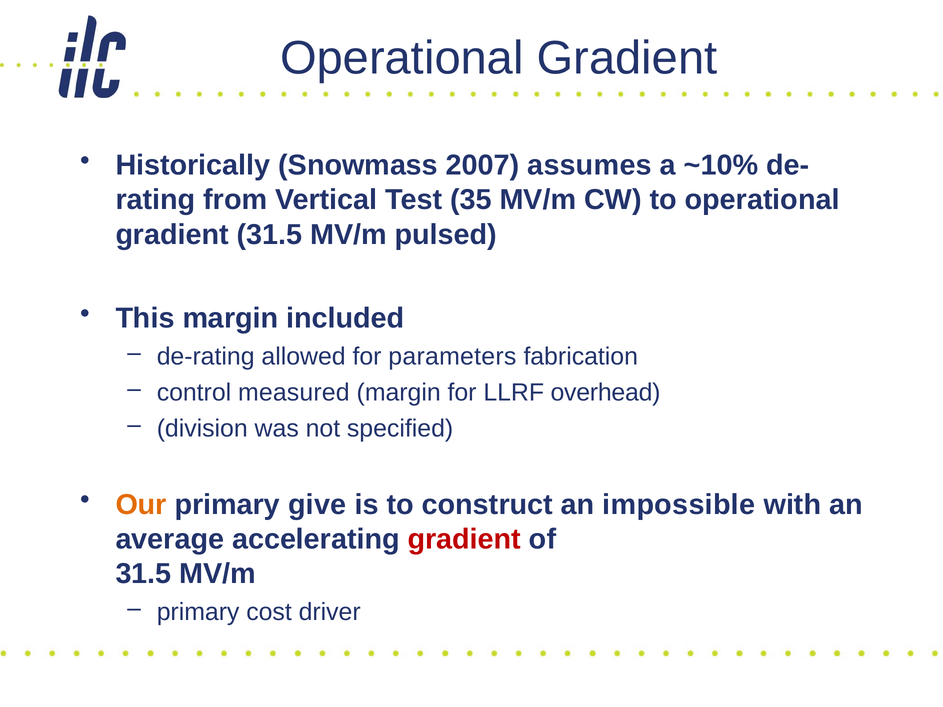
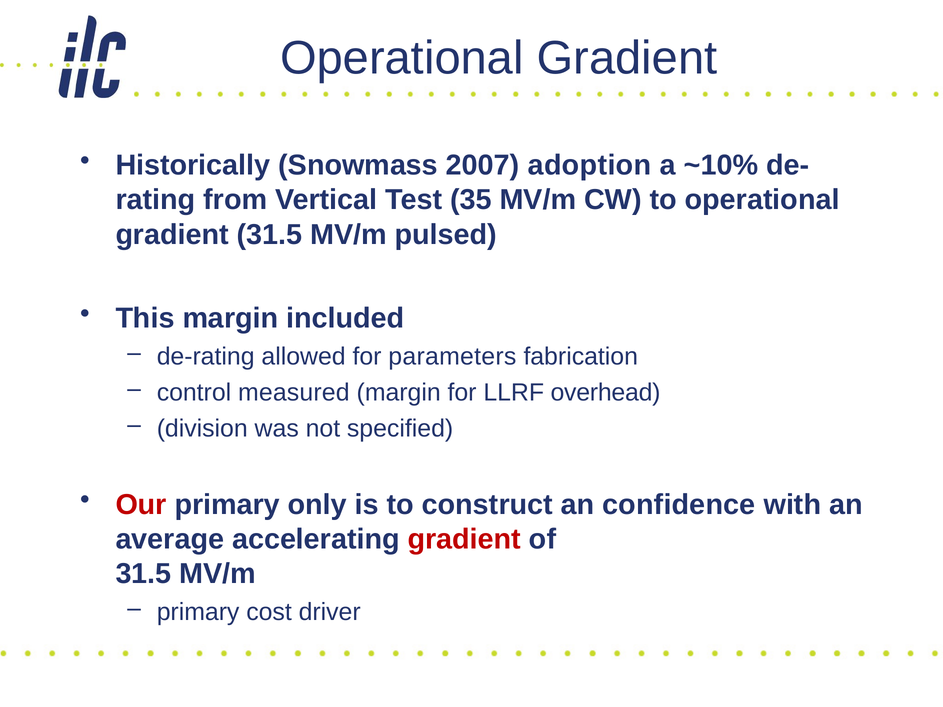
assumes: assumes -> adoption (590, 165)
Our colour: orange -> red (141, 505)
give: give -> only (317, 505)
impossible: impossible -> confidence (679, 505)
